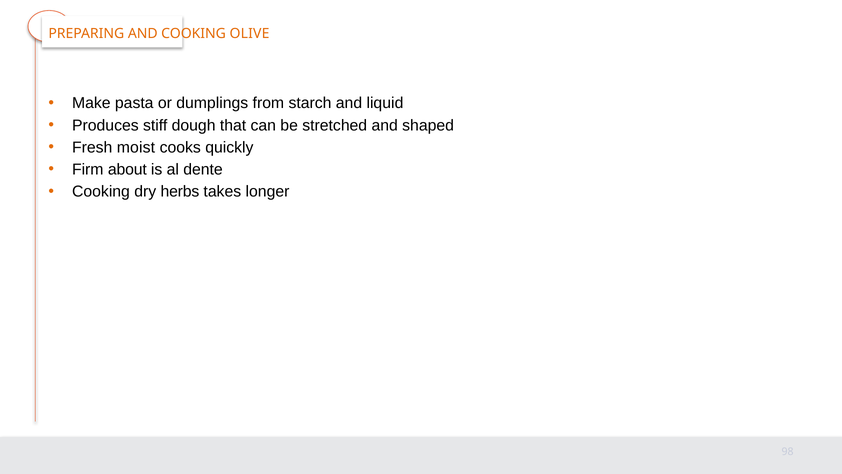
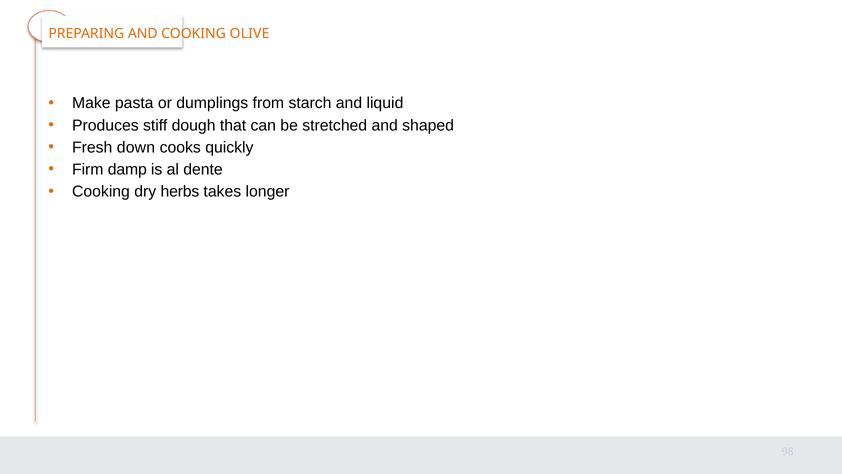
moist: moist -> down (136, 147)
about: about -> damp (127, 169)
